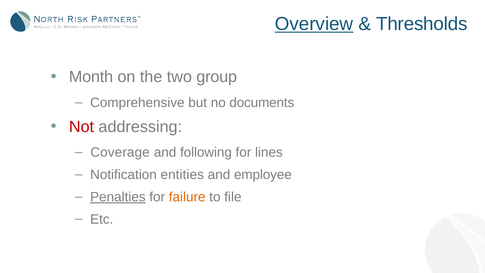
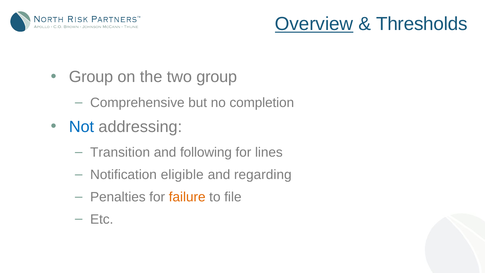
Month: Month -> Group (91, 77)
documents: documents -> completion (262, 103)
Not colour: red -> blue (81, 127)
Coverage: Coverage -> Transition (120, 152)
entities: entities -> eligible (182, 175)
employee: employee -> regarding (263, 175)
Penalties underline: present -> none (118, 197)
